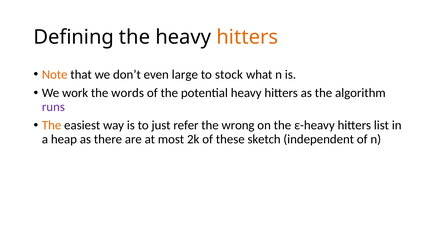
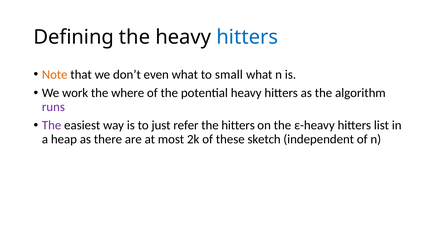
hitters colour: orange -> blue (247, 37)
even large: large -> what (185, 75)
stock: stock -> small (229, 75)
words: words -> where (128, 93)
The colour: orange -> purple (52, 125)
the wrong: wrong -> hitters (238, 125)
